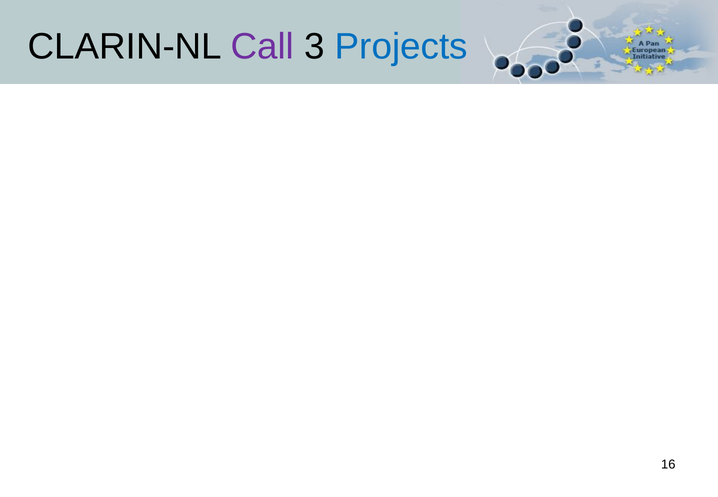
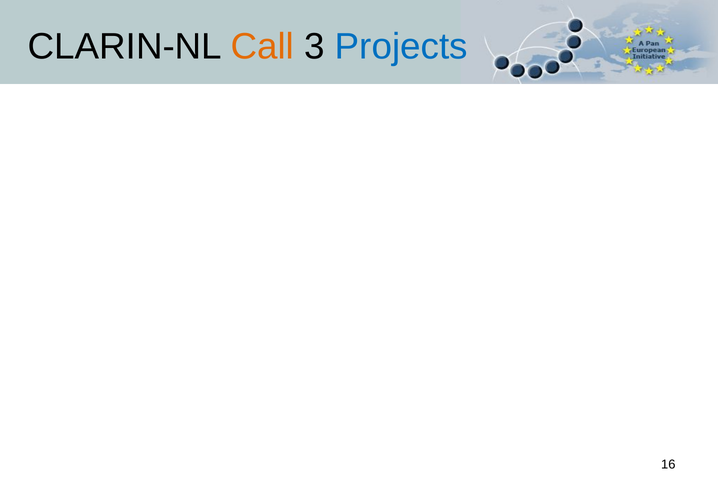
Call colour: purple -> orange (262, 47)
